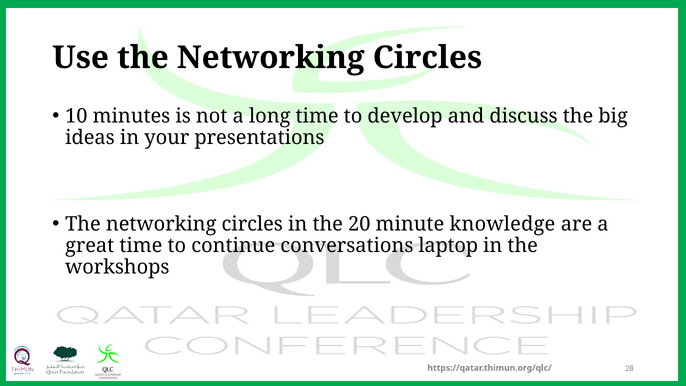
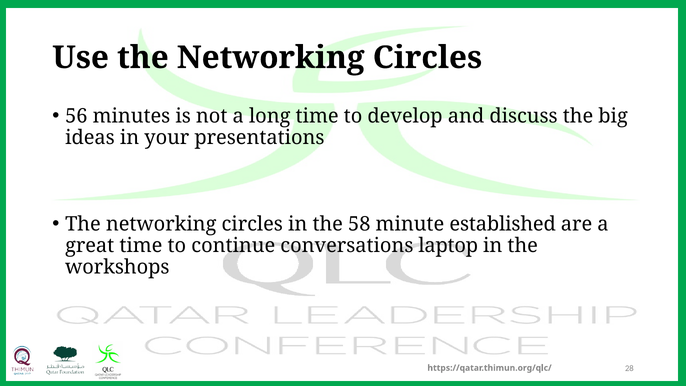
10: 10 -> 56 (76, 116)
20: 20 -> 58 (359, 224)
knowledge: knowledge -> established (503, 224)
